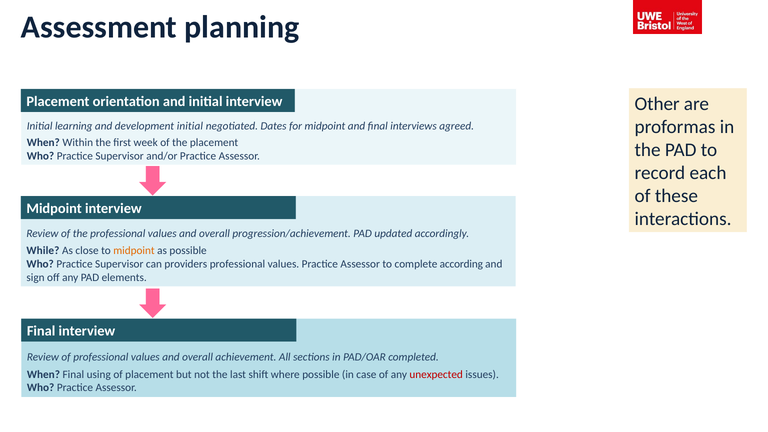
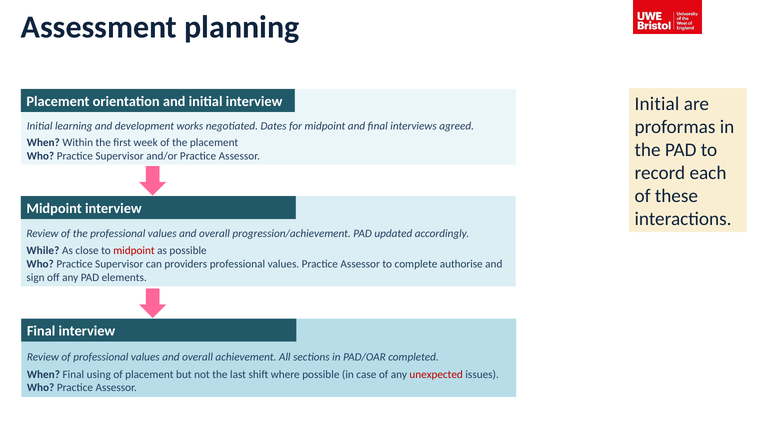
Other: Other -> Initial (657, 104)
development initial: initial -> works (190, 126)
midpoint colour: orange -> red (134, 251)
according: according -> authorise (461, 264)
